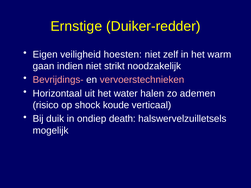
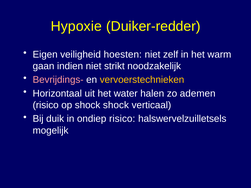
Ernstige: Ernstige -> Hypoxie (76, 26)
vervoerstechnieken colour: pink -> yellow (142, 80)
shock koude: koude -> shock (116, 105)
ondiep death: death -> risico (122, 119)
